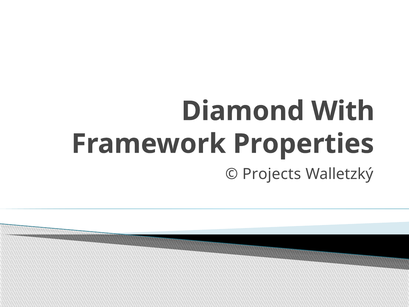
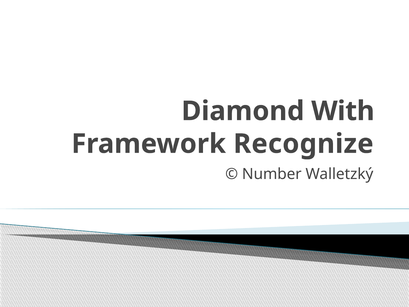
Properties: Properties -> Recognize (303, 144)
Projects: Projects -> Number (272, 174)
